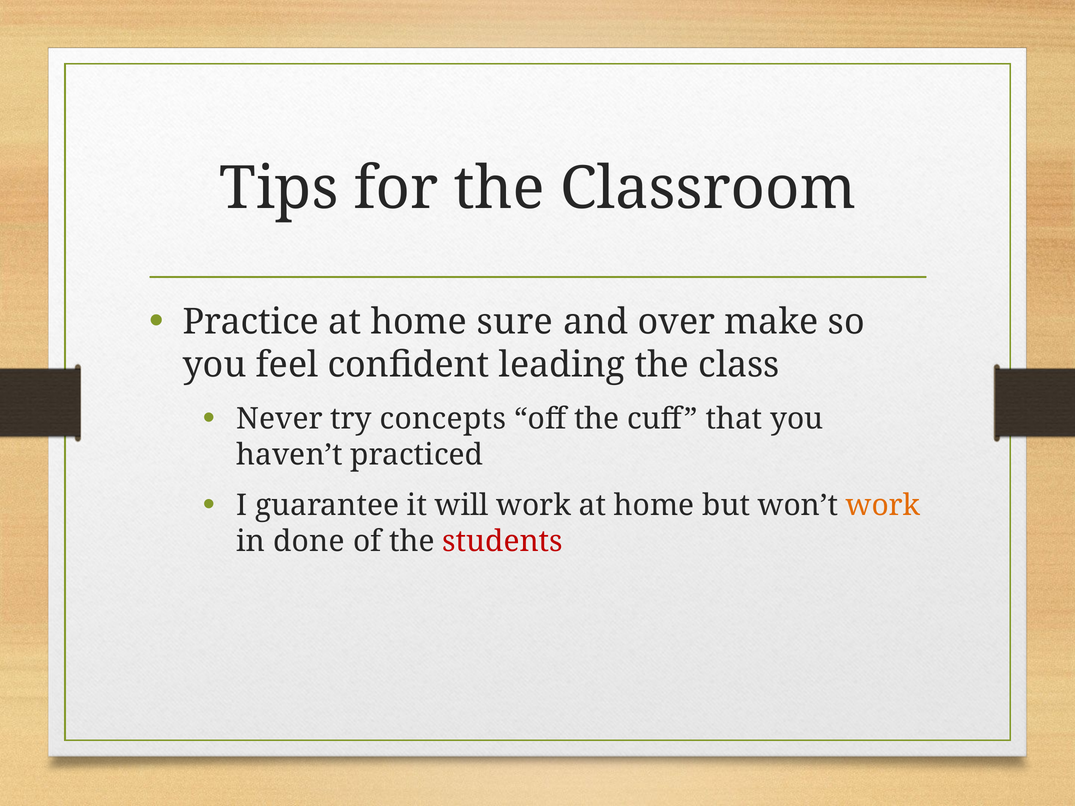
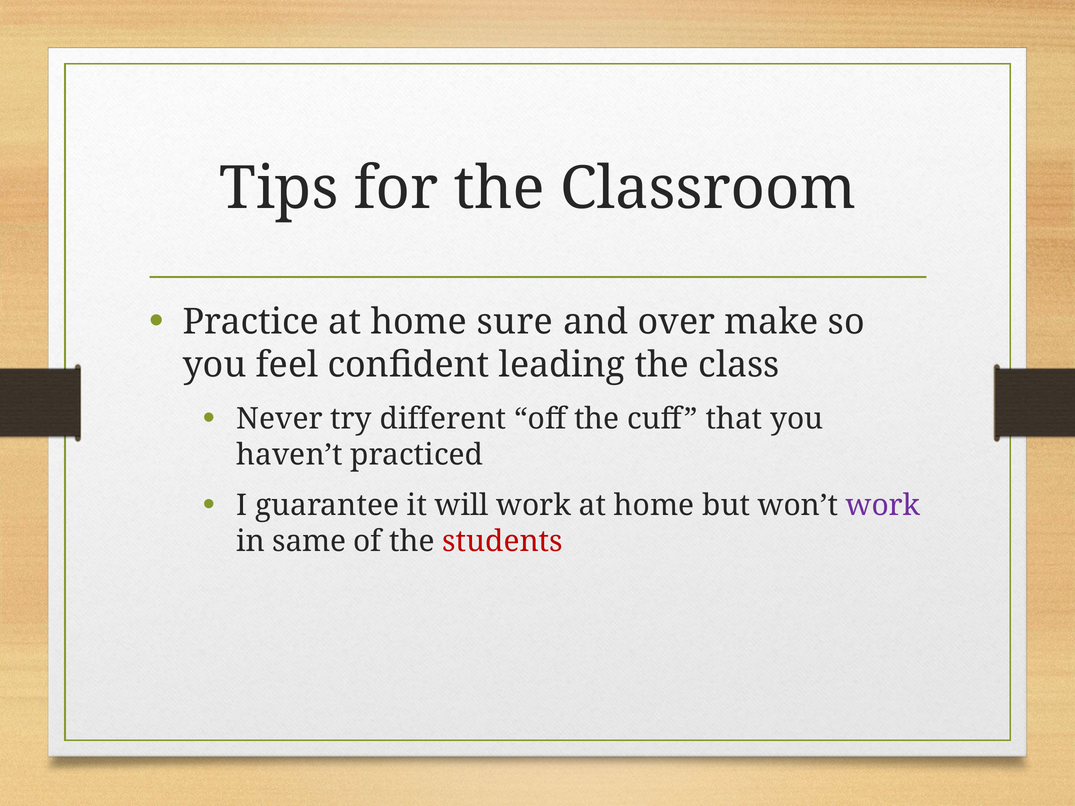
concepts: concepts -> different (443, 419)
work colour: orange -> purple (883, 506)
done: done -> same (309, 542)
